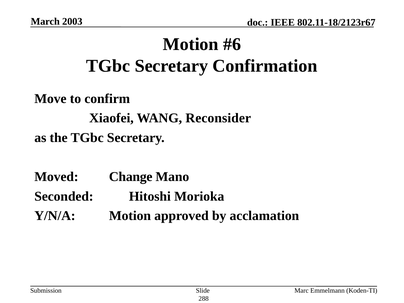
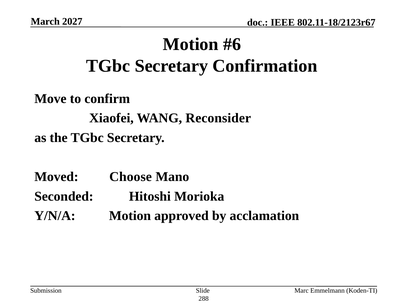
2003: 2003 -> 2027 (72, 21)
Change: Change -> Choose (131, 177)
